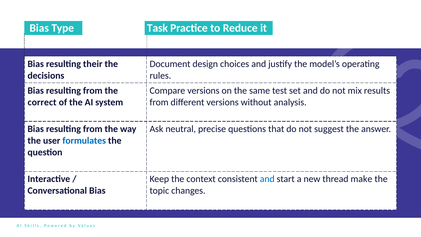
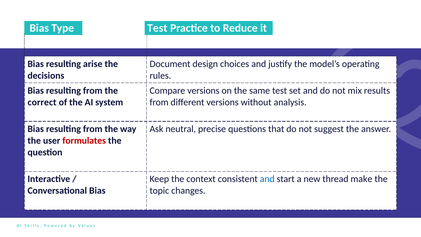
Type Task: Task -> Test (157, 28)
their: their -> arise (93, 64)
formulates colour: blue -> red (84, 141)
